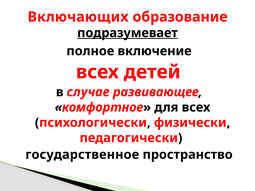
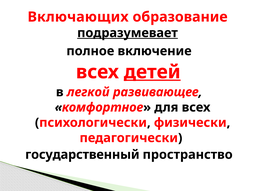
детей underline: none -> present (152, 72)
случае: случае -> легкой (88, 92)
государственное: государственное -> государственный (82, 155)
